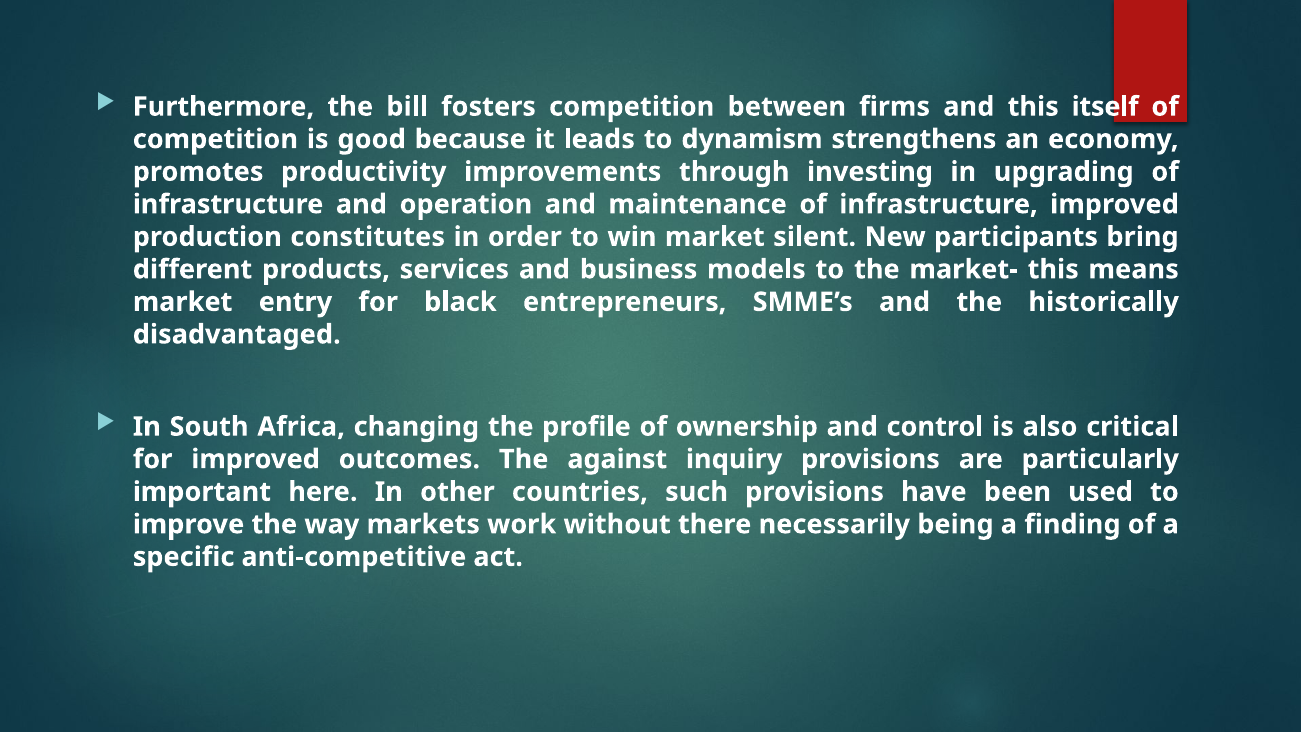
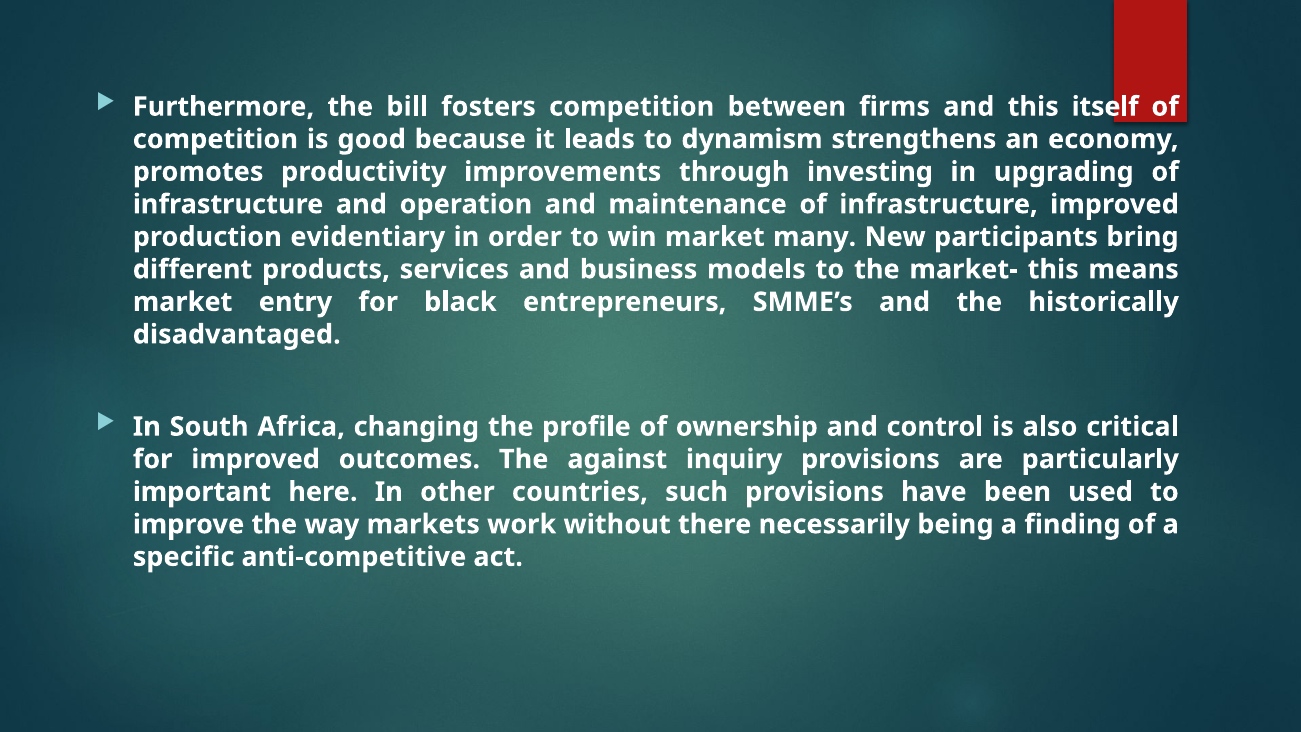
constitutes: constitutes -> evidentiary (368, 237)
silent: silent -> many (815, 237)
